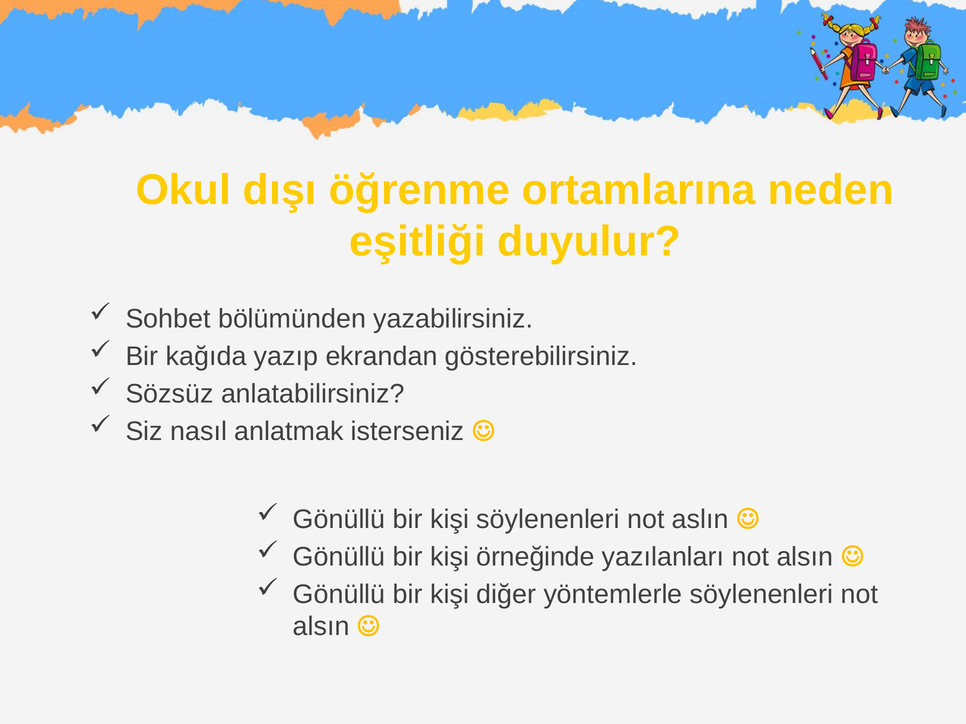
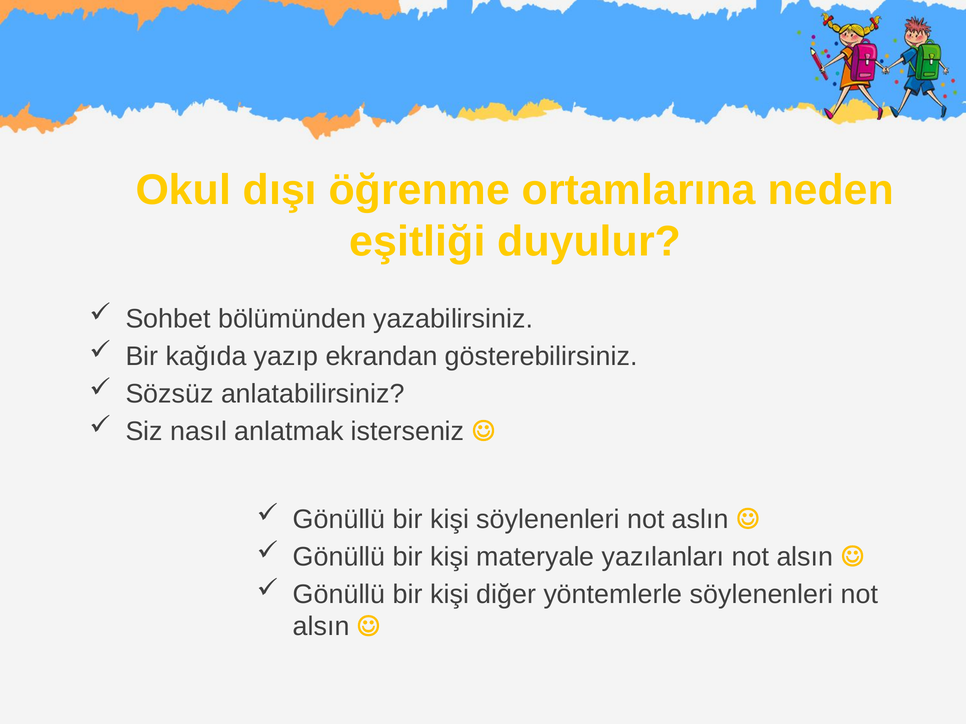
örneğinde: örneğinde -> materyale (535, 557)
